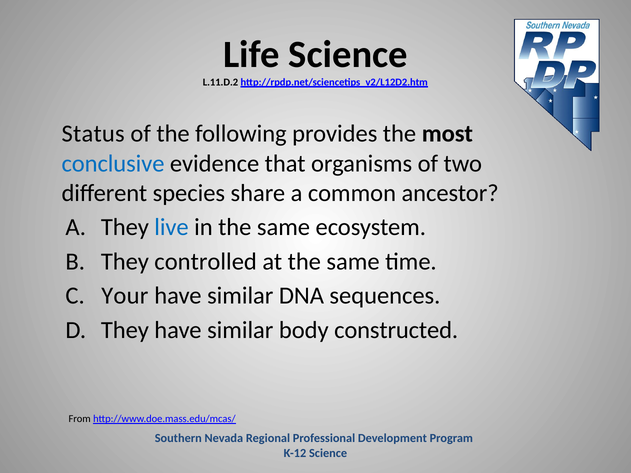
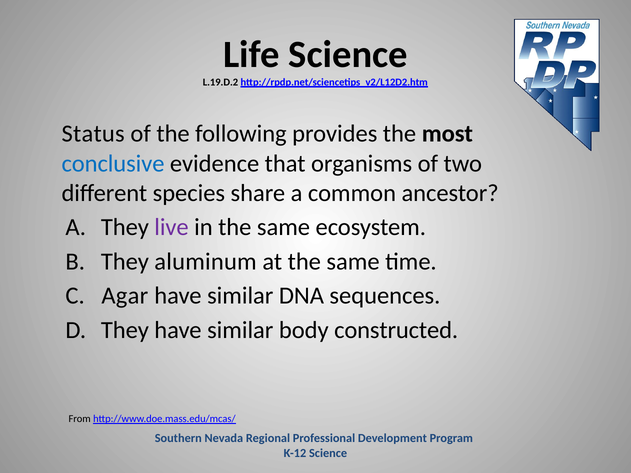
L.11.D.2: L.11.D.2 -> L.19.D.2 (220, 82)
live colour: blue -> purple (172, 227)
controlled: controlled -> aluminum (206, 262)
Your: Your -> Agar (125, 296)
